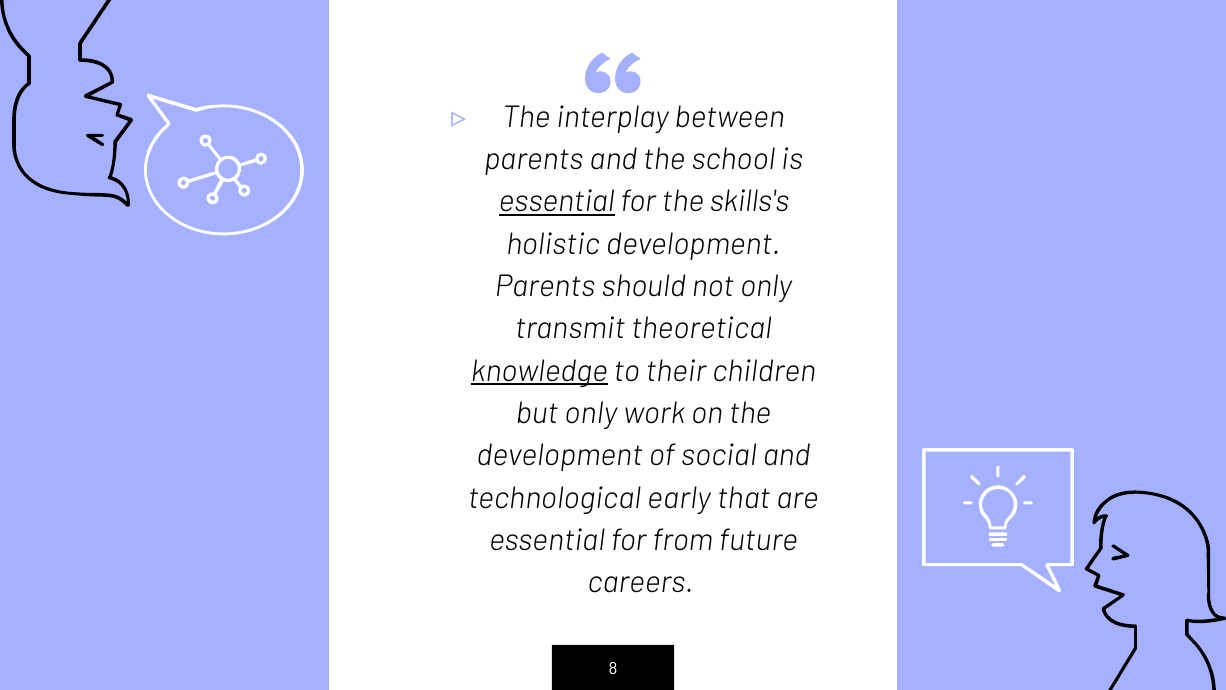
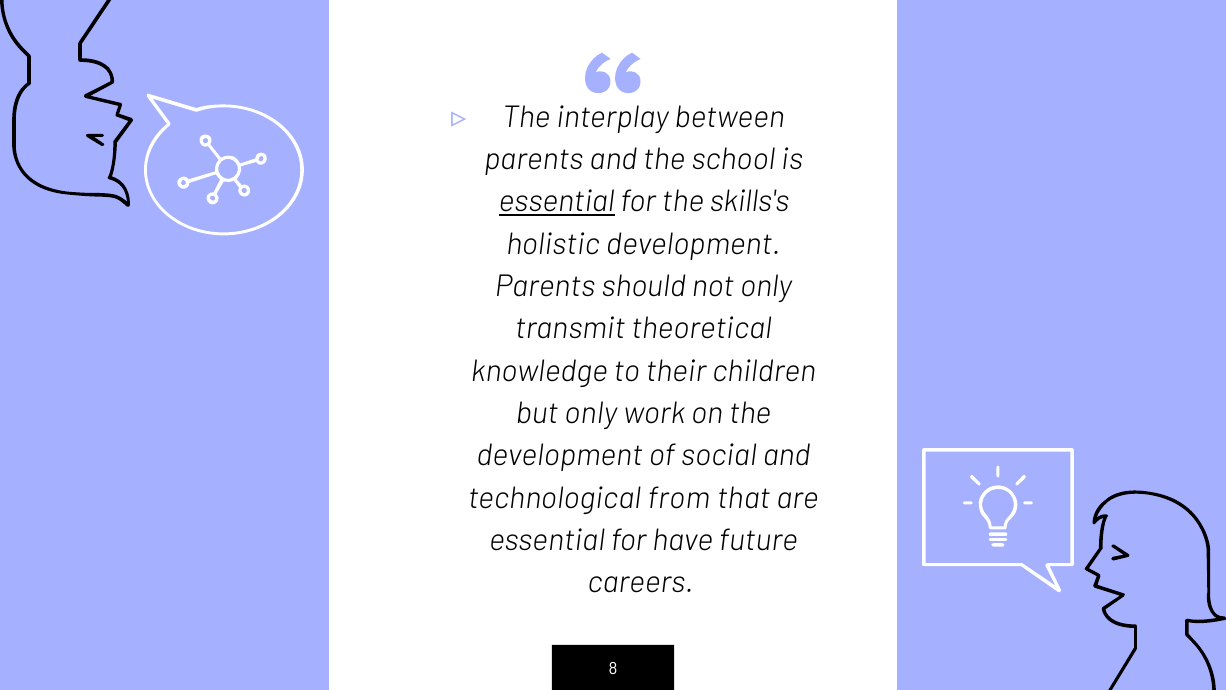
knowledge underline: present -> none (539, 371)
early: early -> from (679, 498)
from: from -> have (683, 540)
